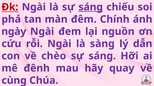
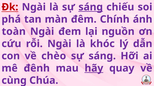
ngày: ngày -> toàn (14, 32)
sàng: sàng -> khóc (102, 44)
hãy underline: none -> present (94, 69)
